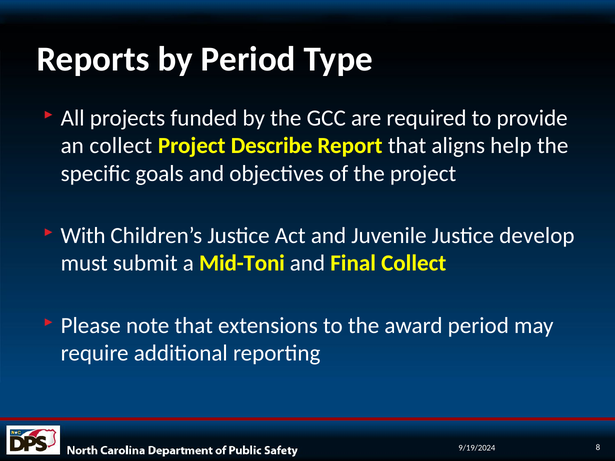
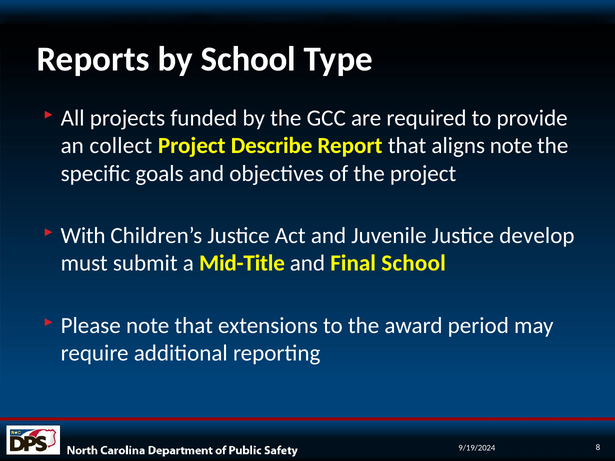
by Period: Period -> School (248, 59)
aligns help: help -> note (511, 146)
Mid-Toni: Mid-Toni -> Mid-Title (242, 263)
Final Collect: Collect -> School (414, 263)
